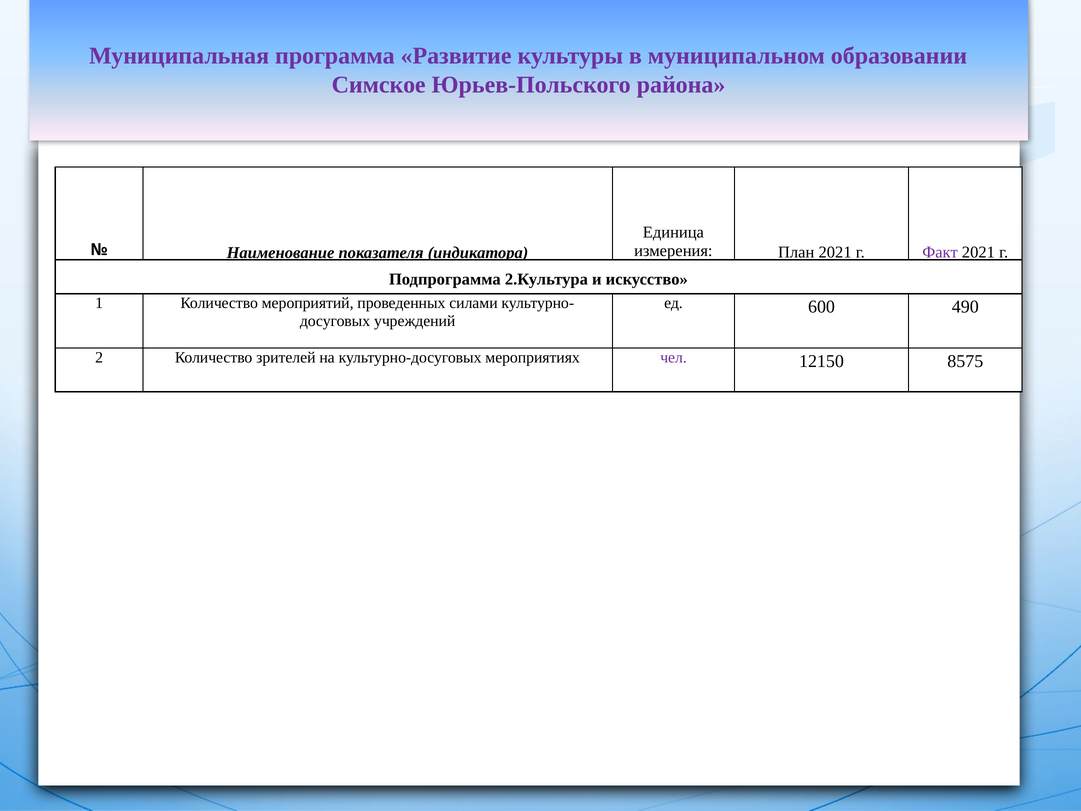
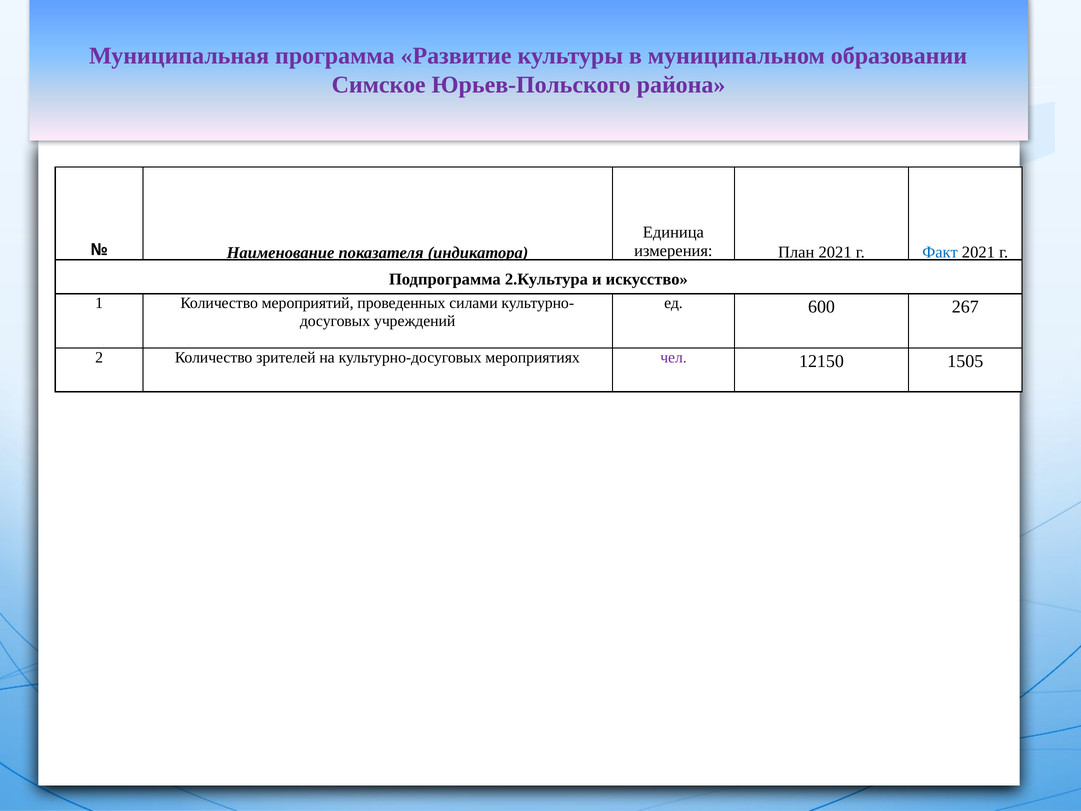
Факт colour: purple -> blue (940, 252)
490: 490 -> 267 (965, 307)
8575: 8575 -> 1505 (965, 361)
